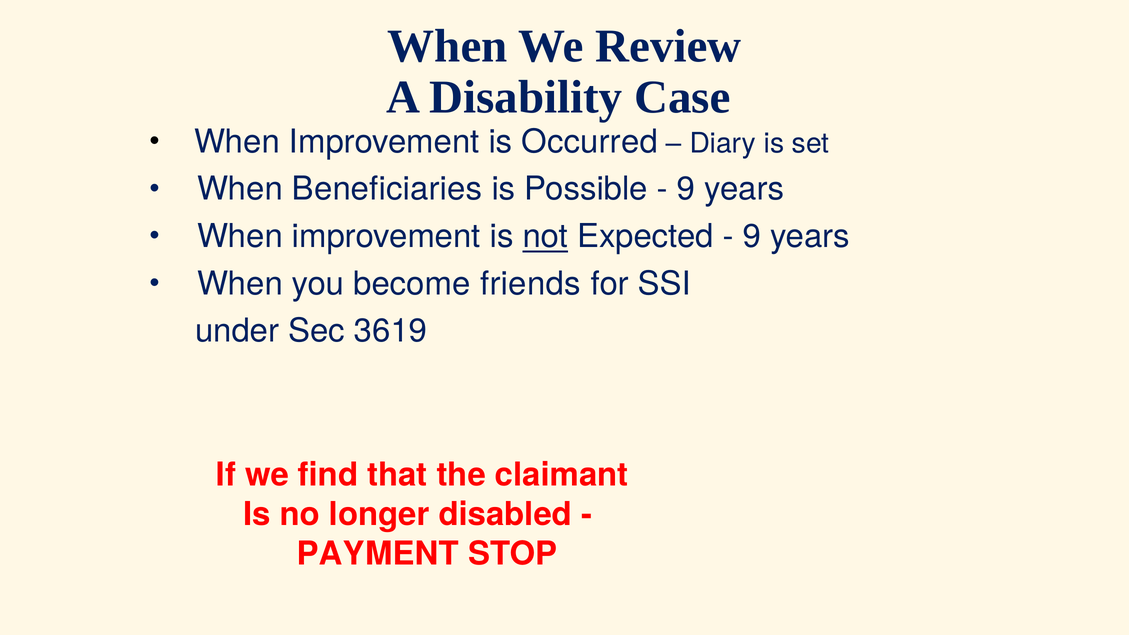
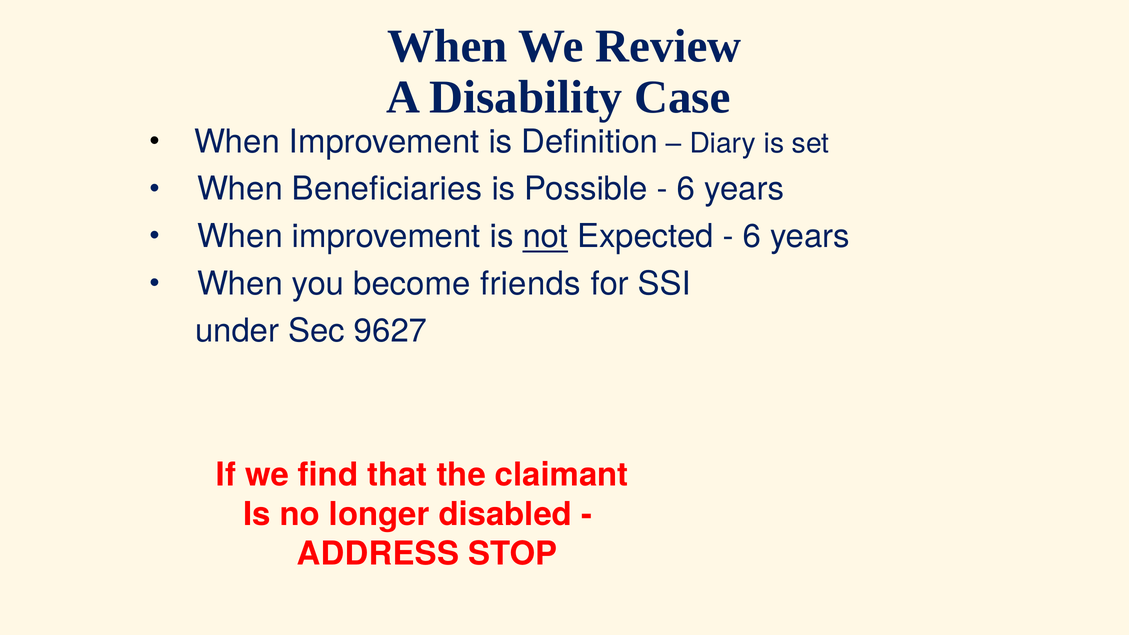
Occurred: Occurred -> Definition (590, 142)
9: 9 -> 6 (686, 189)
9: 9 -> 6 (752, 236)
3619: 3619 -> 9627 (391, 331)
PAYMENT: PAYMENT -> ADDRESS (378, 554)
